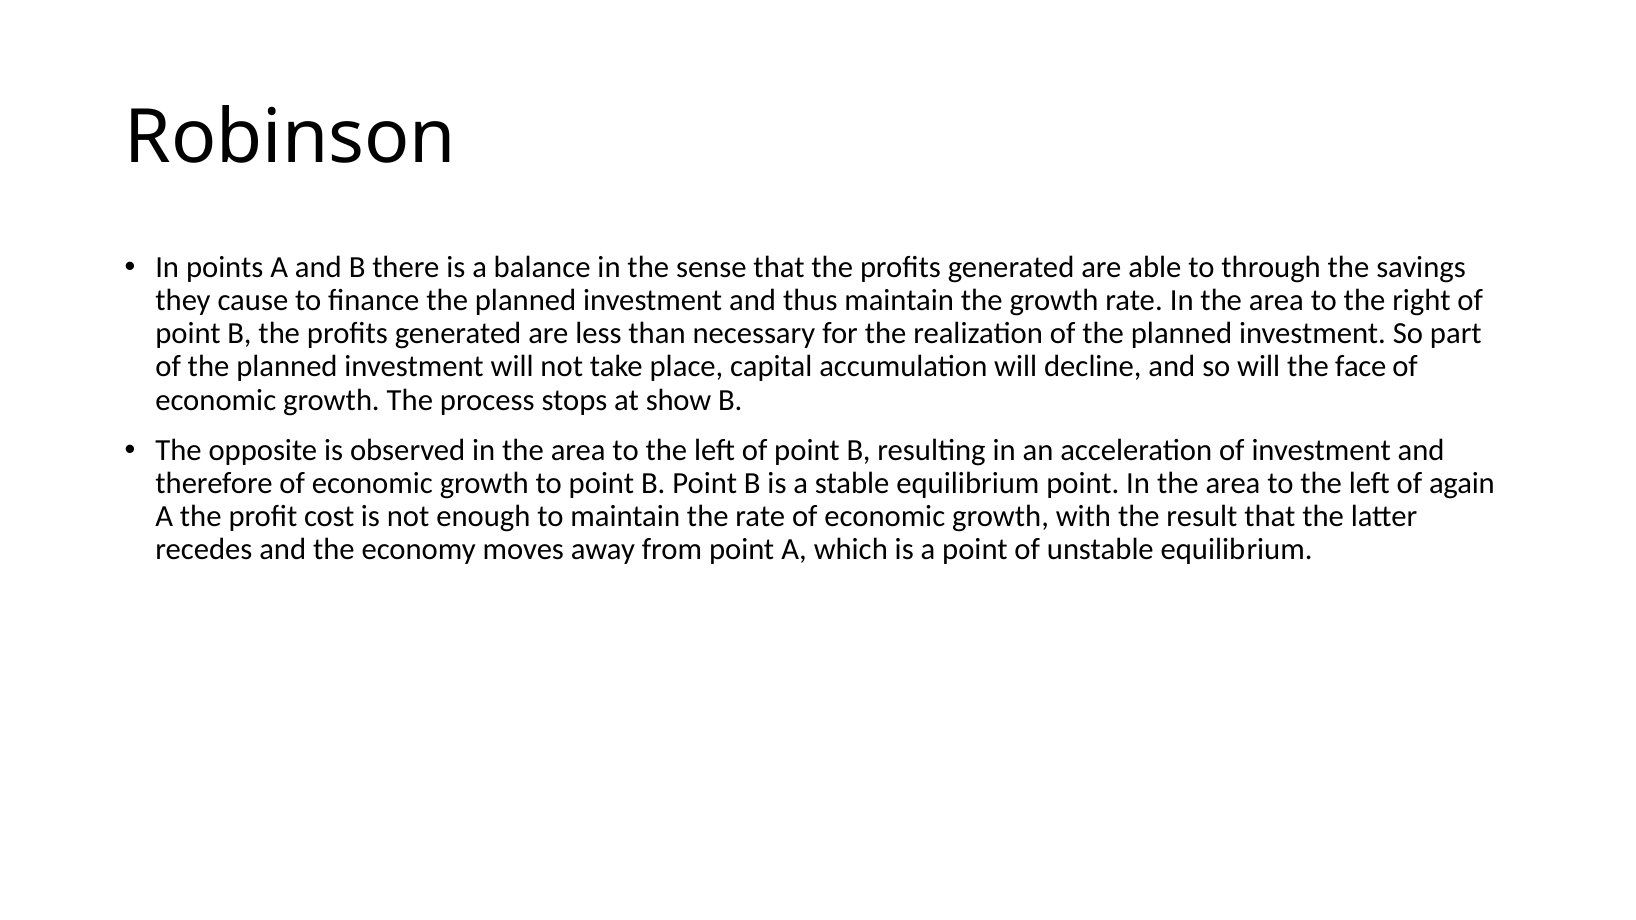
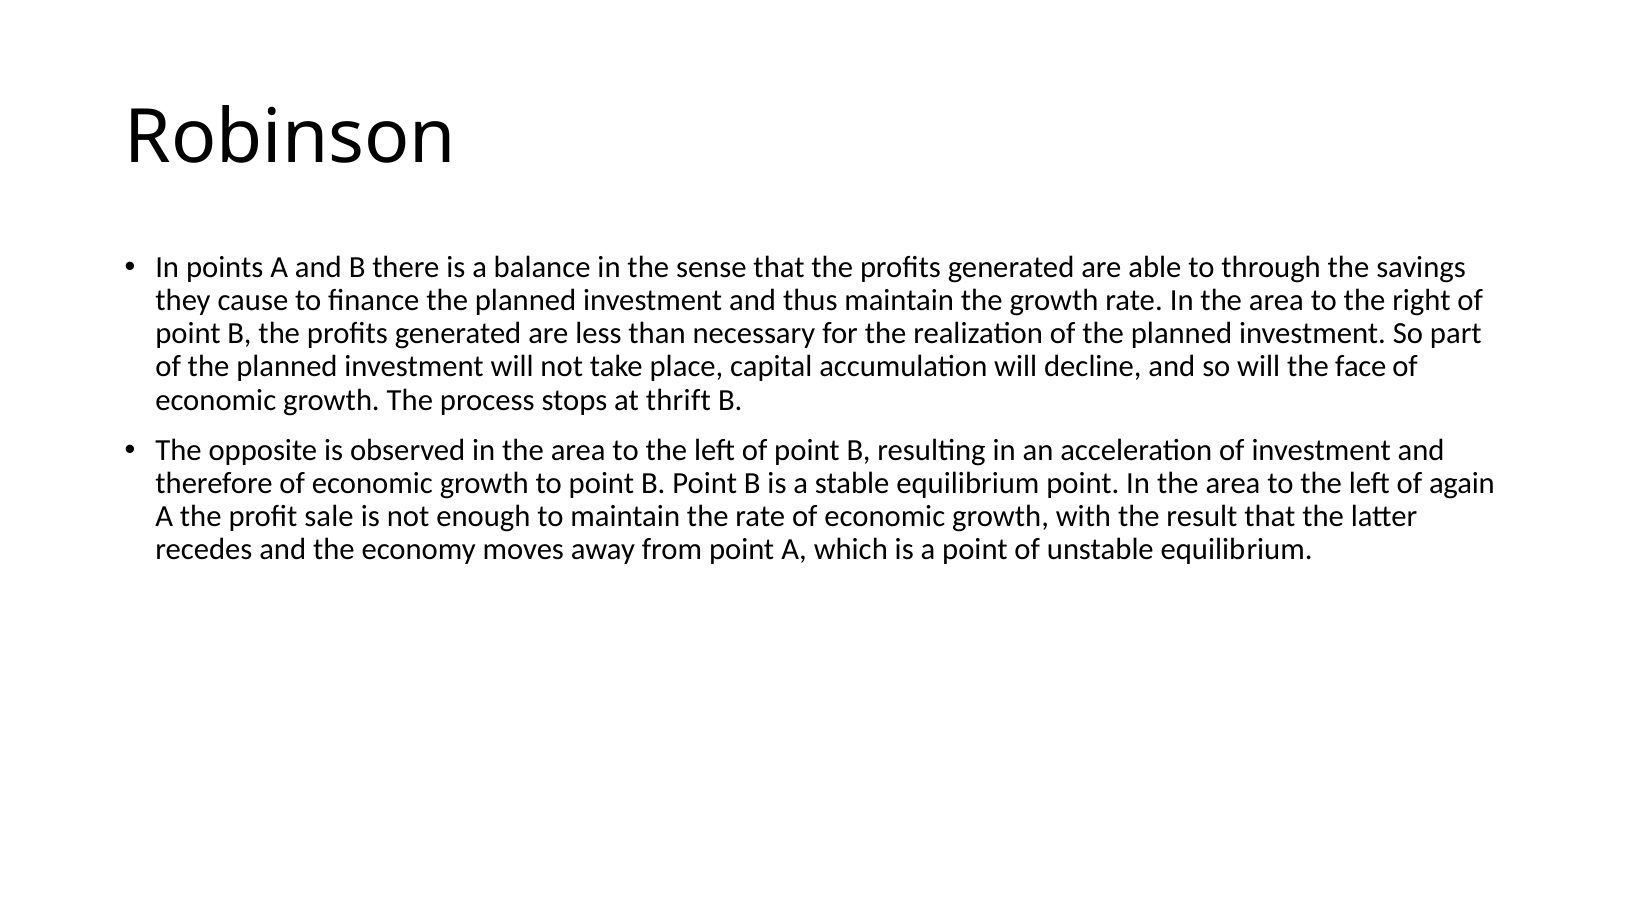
show: show -> thrift (678, 400)
cost: cost -> sale (329, 517)
